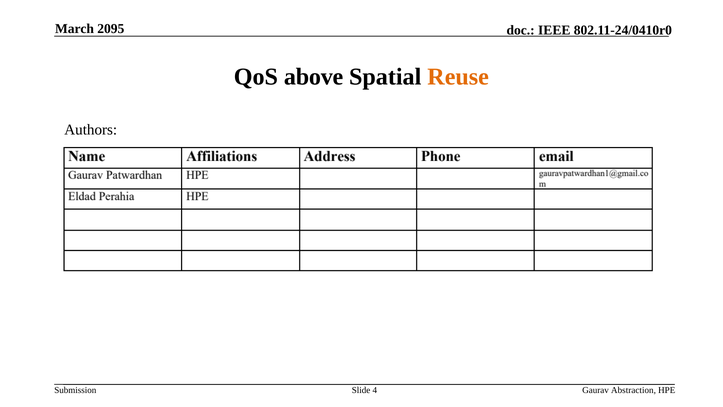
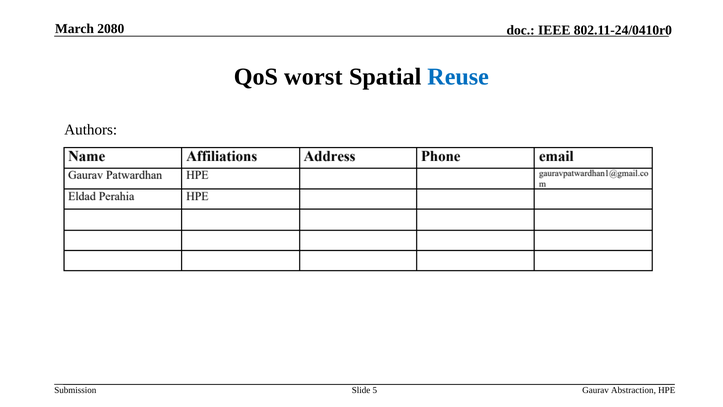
2095: 2095 -> 2080 (111, 29)
above: above -> worst (313, 77)
Reuse colour: orange -> blue (458, 77)
4: 4 -> 5 (375, 390)
